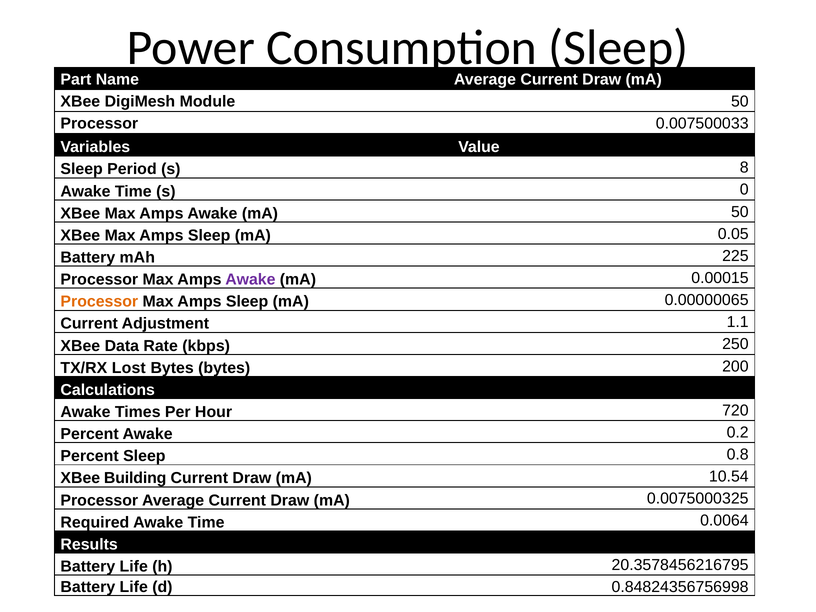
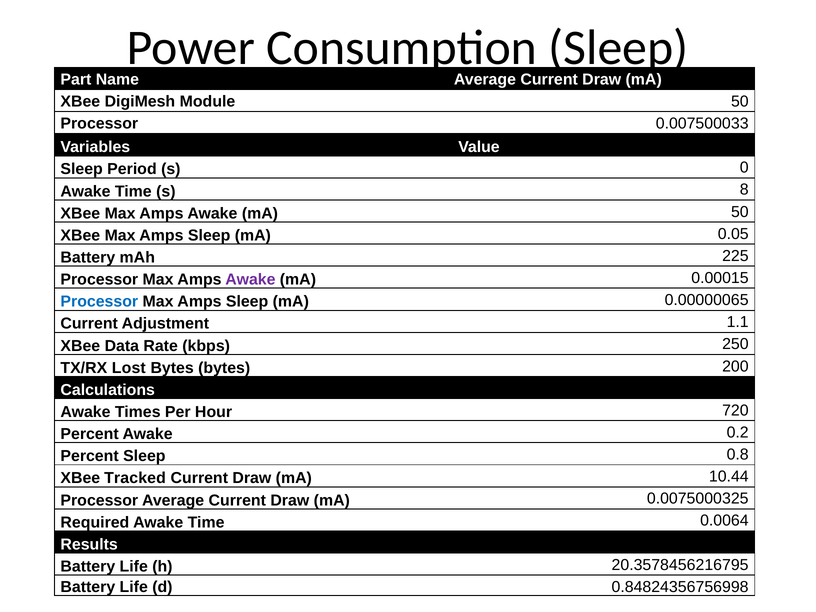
8: 8 -> 0 (744, 168)
0: 0 -> 8 (744, 190)
Processor colour: orange -> blue (99, 302)
Building: Building -> Tracked (135, 478)
10.54: 10.54 -> 10.44 (729, 477)
